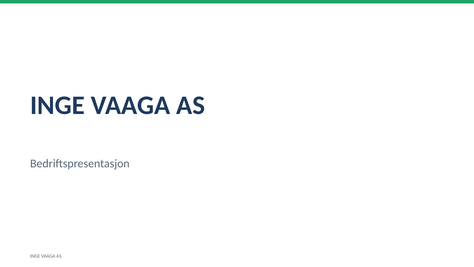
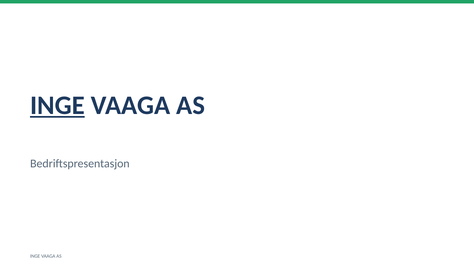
INGE underline: none -> present (57, 105)
